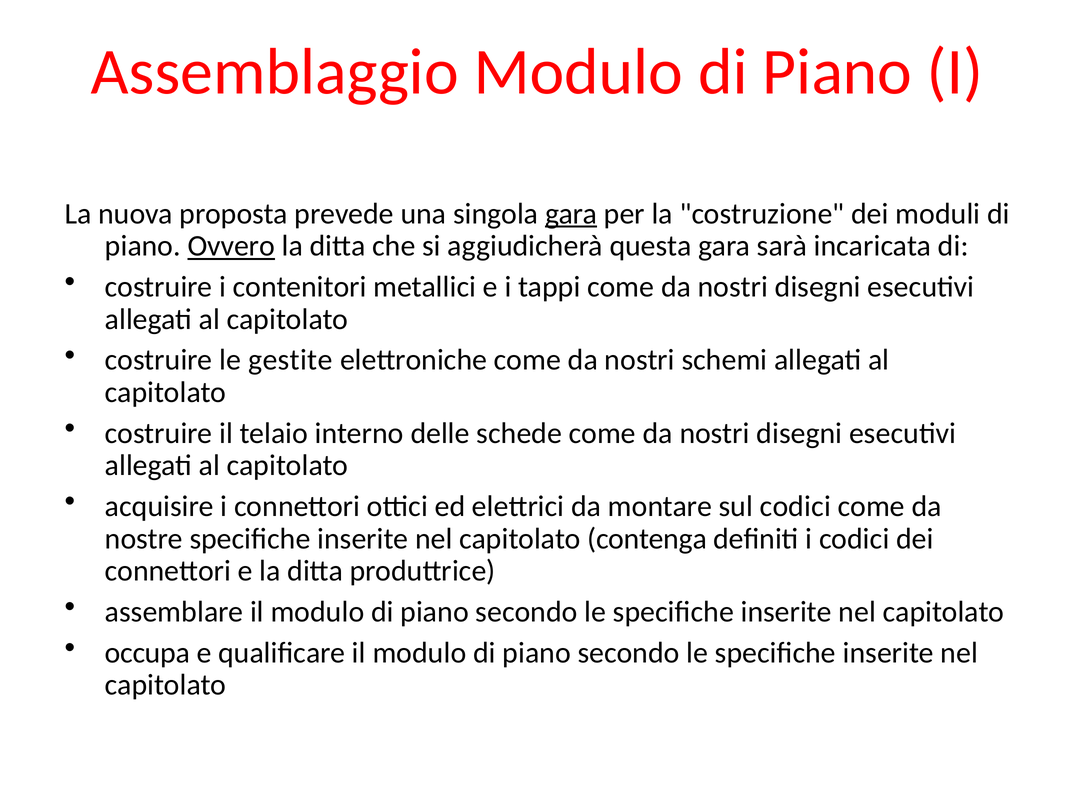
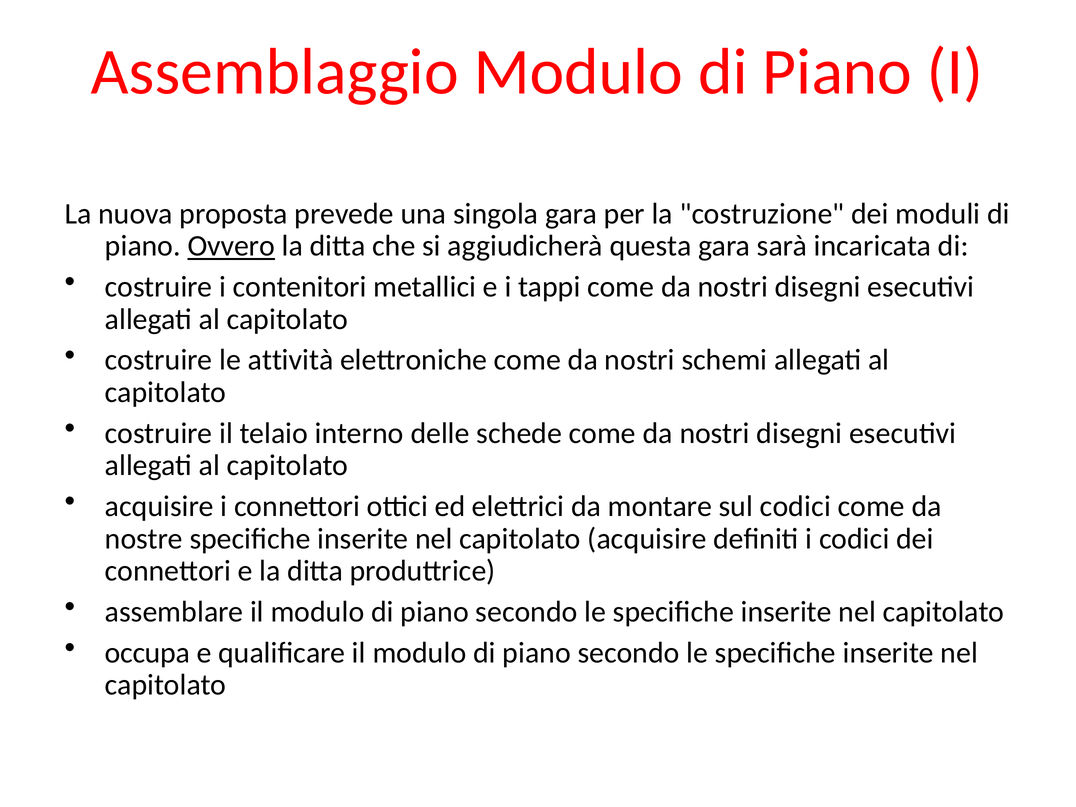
gara underline: present -> none (571, 214)
gestite: gestite -> attività (291, 360)
capitolato contenga: contenga -> acquisire (647, 539)
